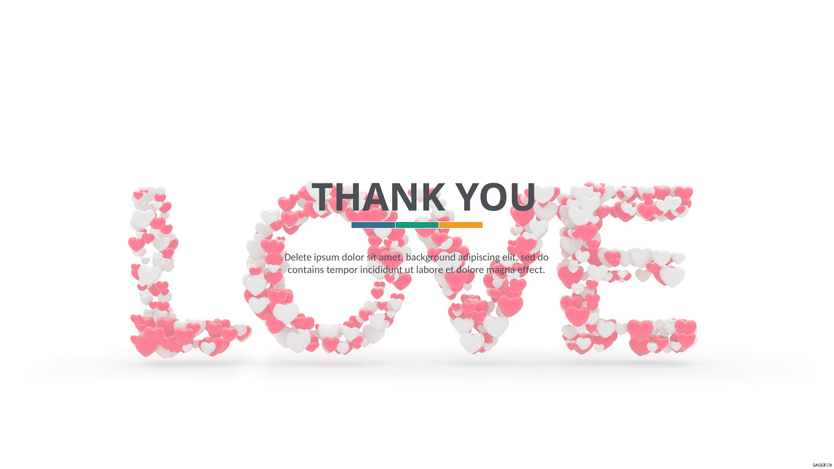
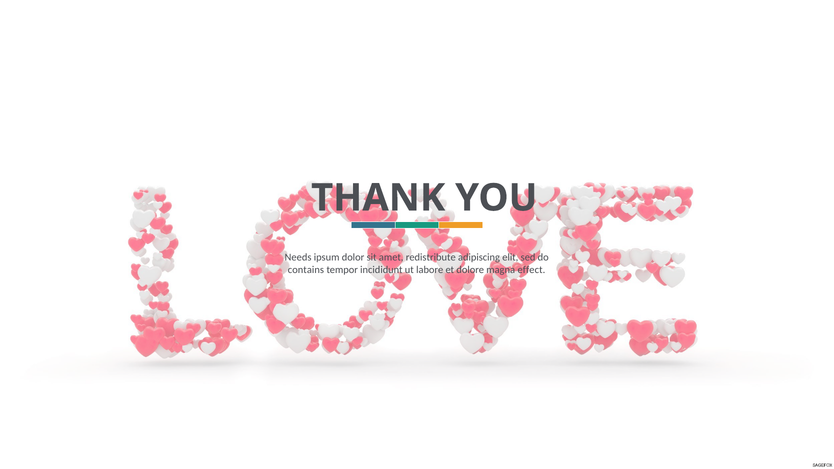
Delete: Delete -> Needs (298, 257)
background: background -> redistribute (431, 257)
